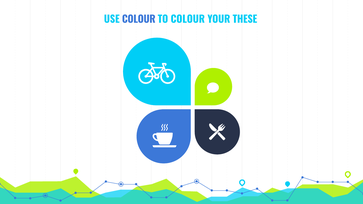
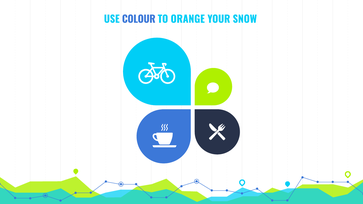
TO COLOUR: COLOUR -> ORANGE (188, 19)
THESE: THESE -> SNOW (245, 19)
